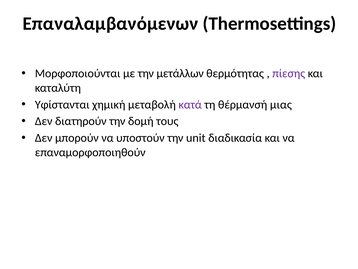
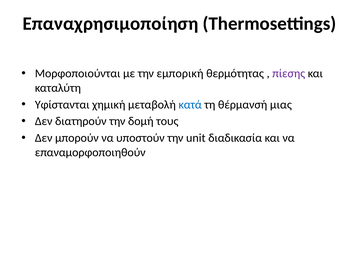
Επαναλαμβανόμενων: Επαναλαμβανόμενων -> Επαναχρησιμοποίηση (110, 24)
μετάλλων: μετάλλων -> εμπορική (180, 73)
κατά colour: purple -> blue (190, 104)
